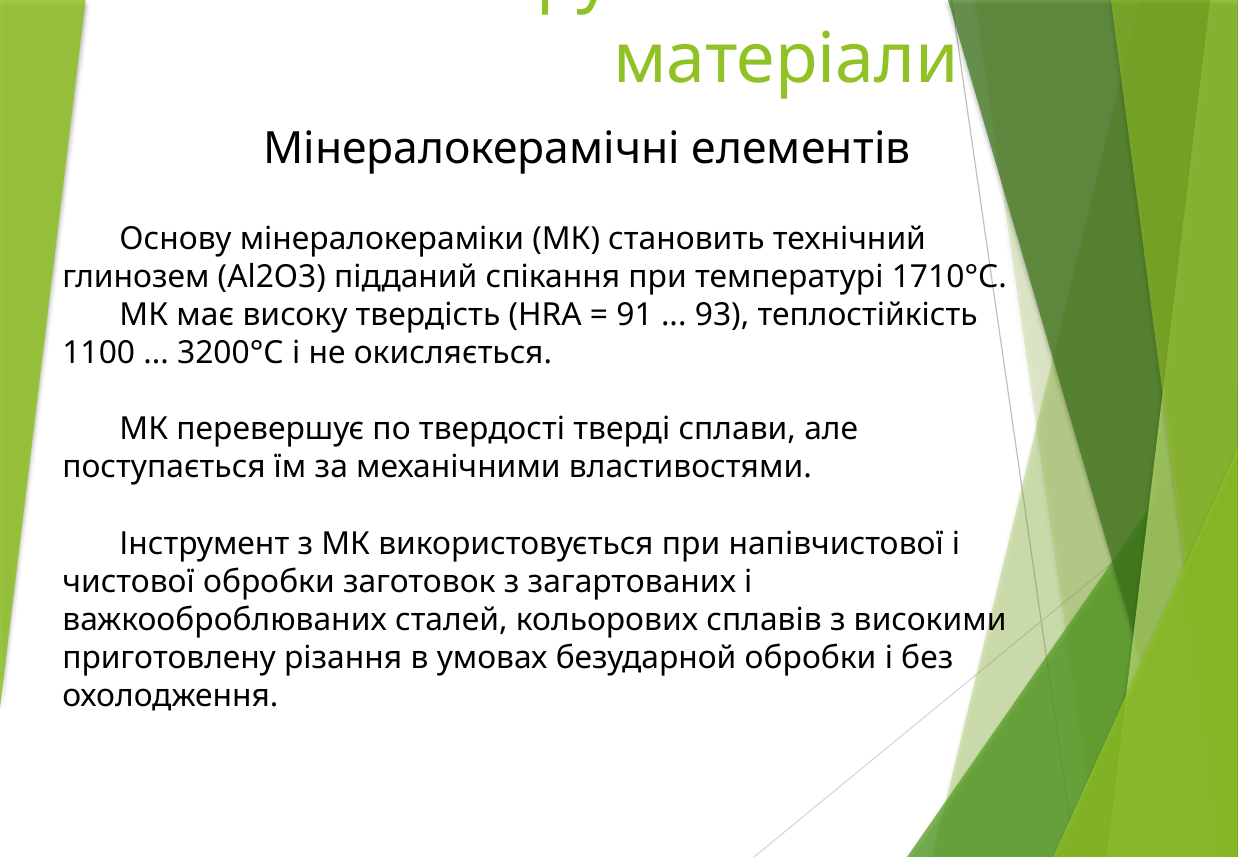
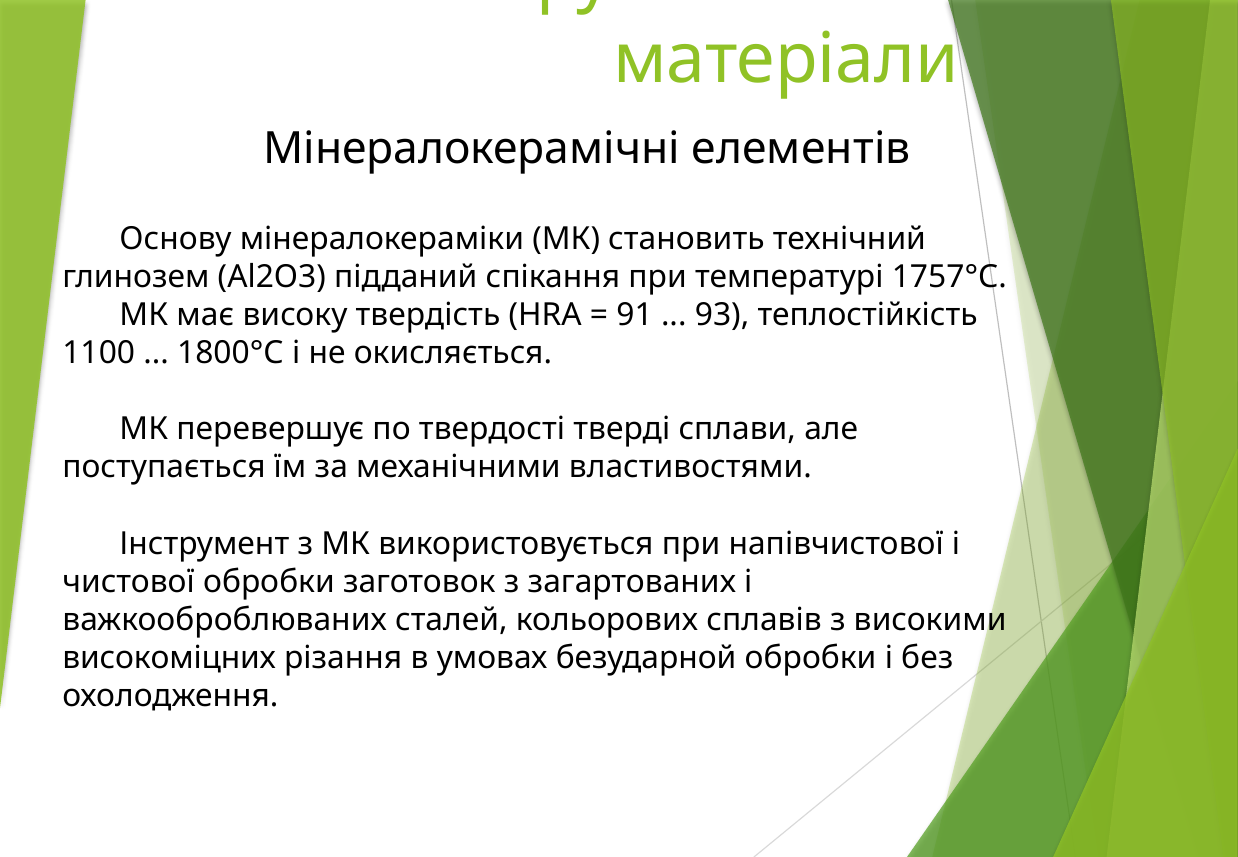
1710°С: 1710°С -> 1757°С (949, 277)
3200°С: 3200°С -> 1800°С (230, 353)
приготовлену: приготовлену -> високоміцних (169, 658)
